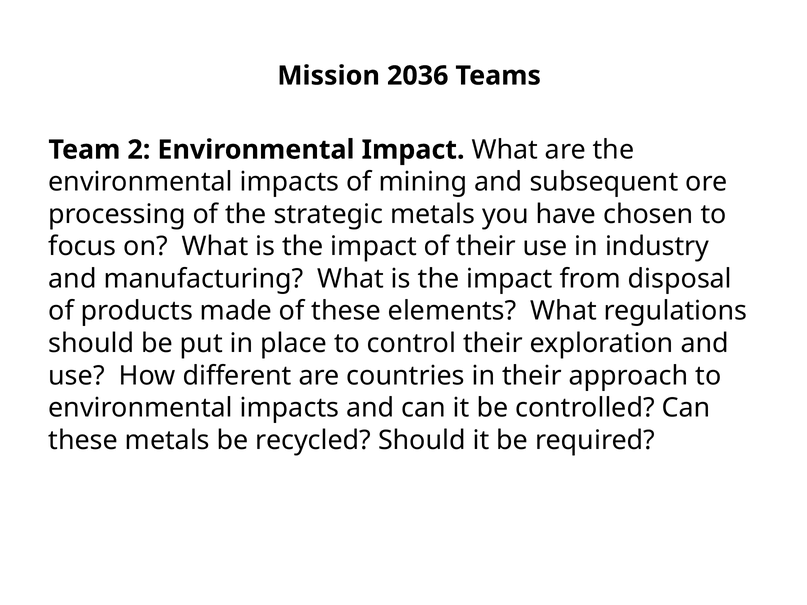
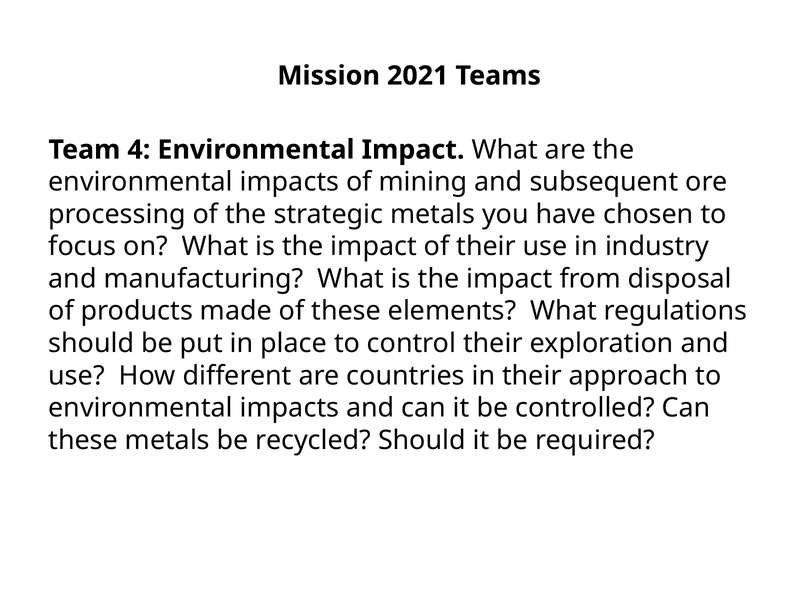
2036: 2036 -> 2021 (418, 76)
2: 2 -> 4 (139, 150)
